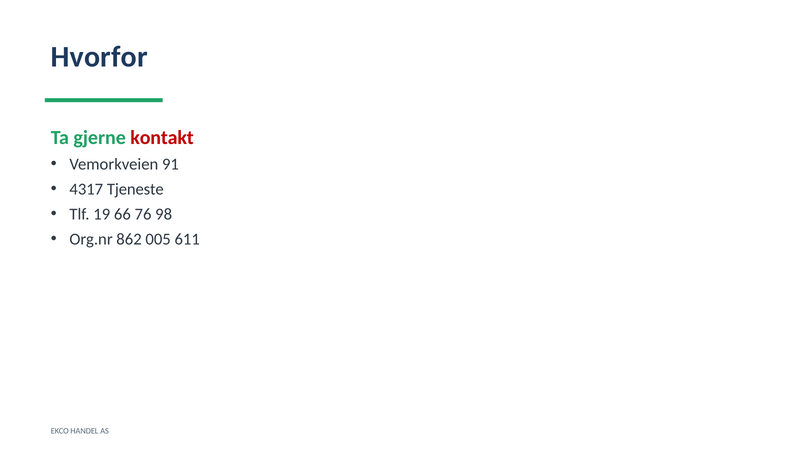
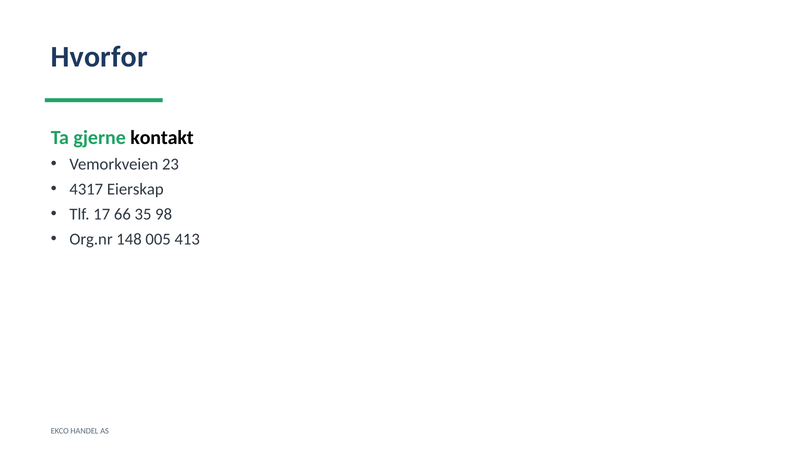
kontakt colour: red -> black (162, 137)
91: 91 -> 23 (170, 164)
Tjeneste: Tjeneste -> Eierskap (135, 189)
19: 19 -> 17 (102, 214)
76: 76 -> 35 (143, 214)
862: 862 -> 148 (129, 239)
611: 611 -> 413 (187, 239)
